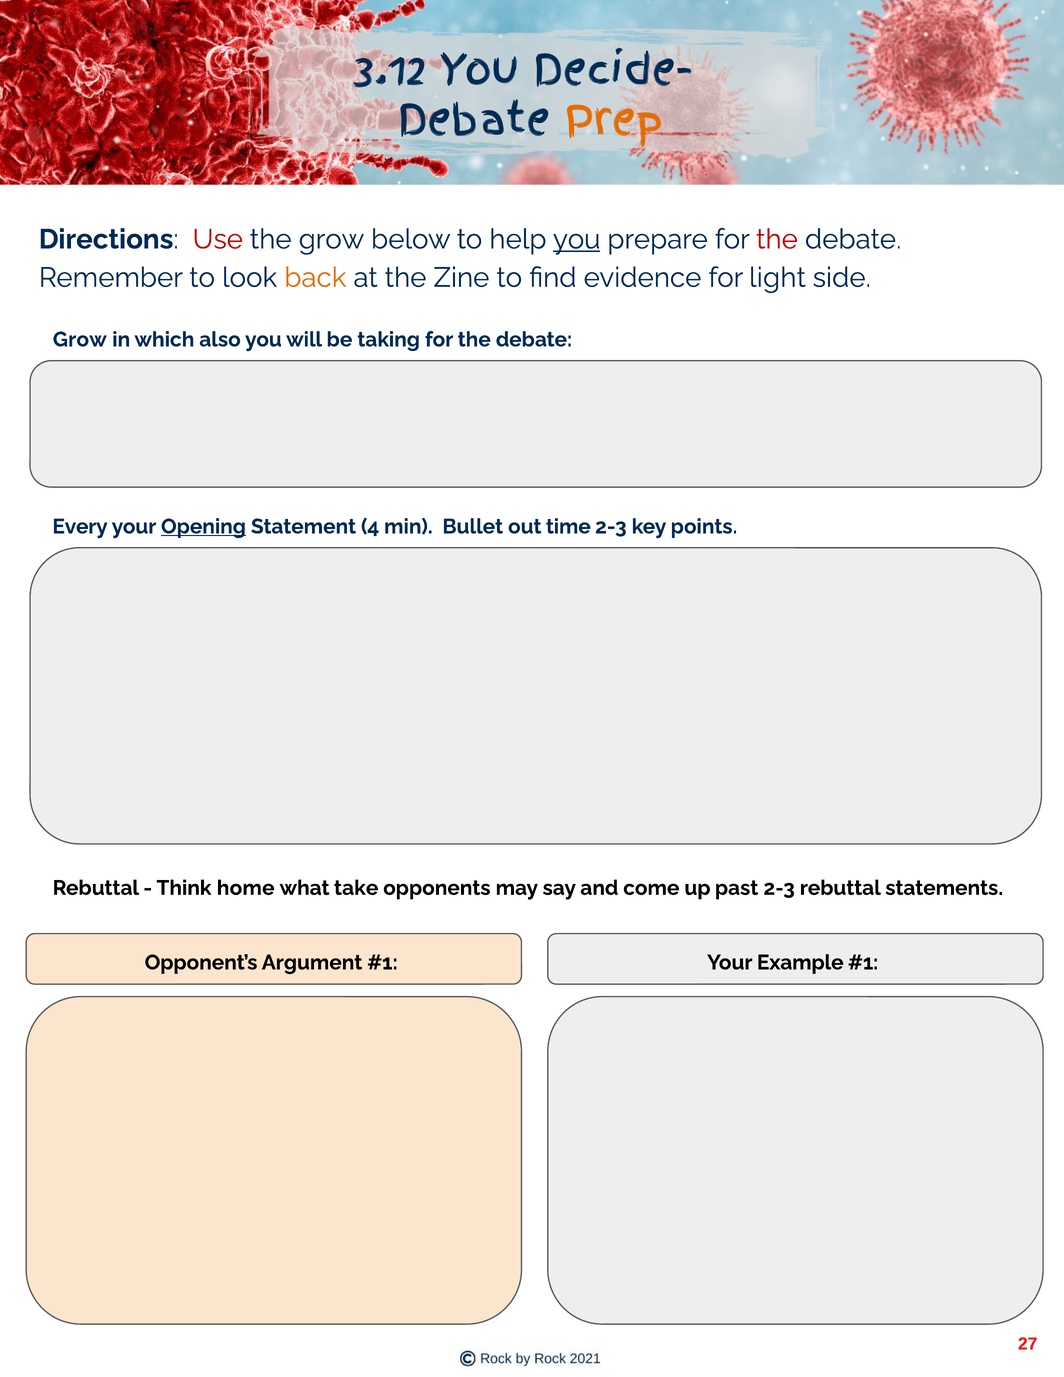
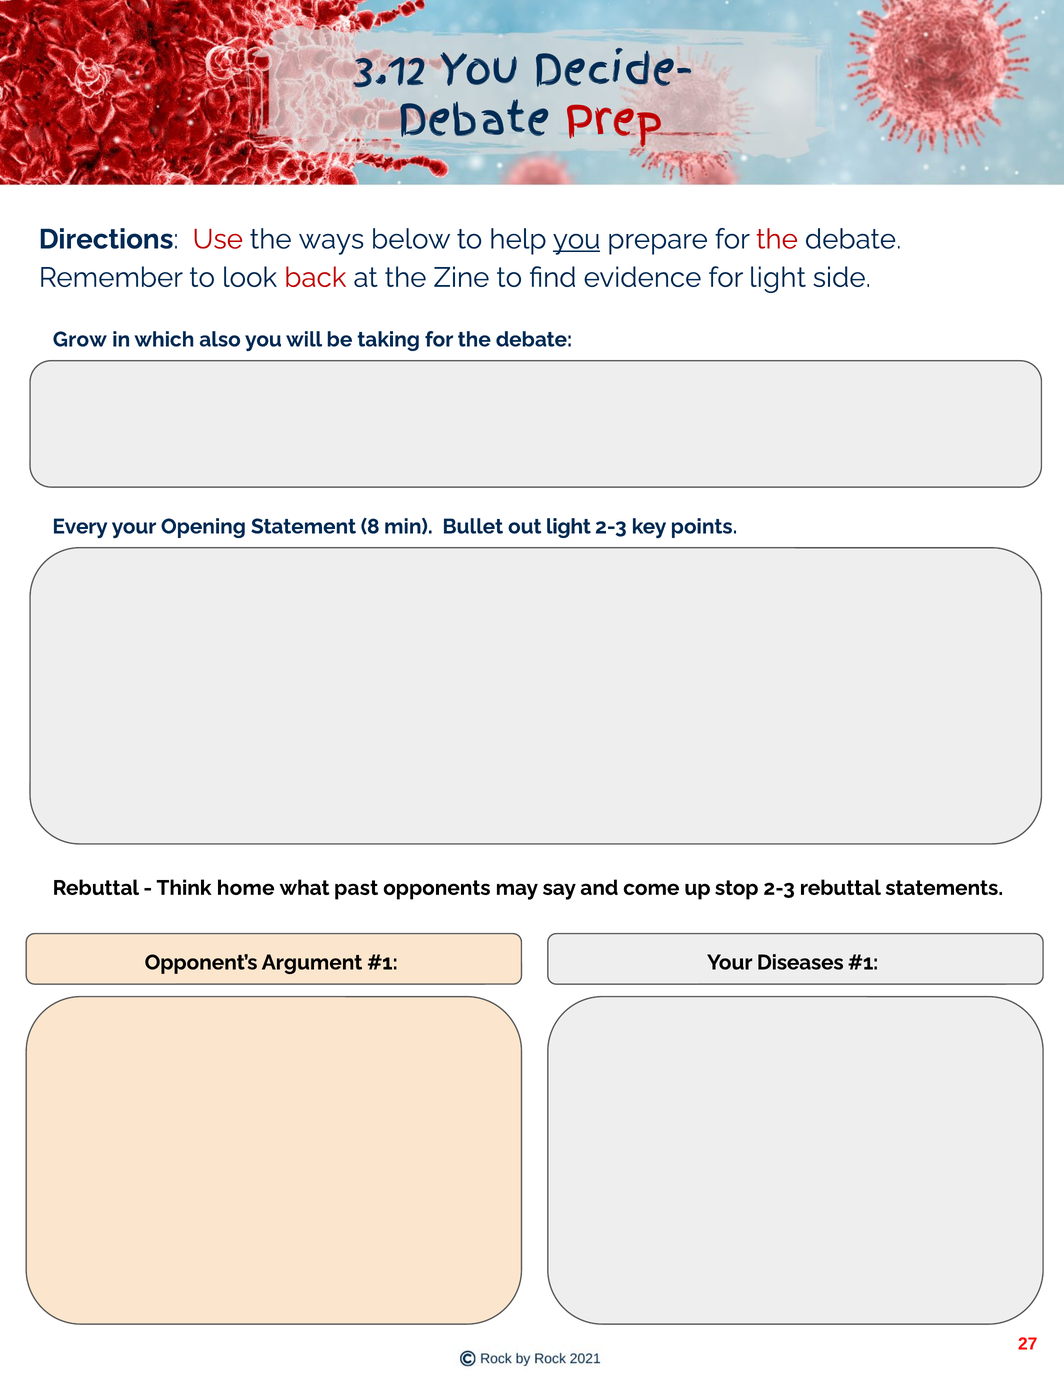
Prep colour: orange -> red (614, 120)
the grow: grow -> ways (331, 239)
back colour: orange -> red (315, 278)
Opening underline: present -> none (203, 527)
4: 4 -> 8 (370, 527)
out time: time -> light (568, 527)
take: take -> past (356, 888)
past: past -> stop (737, 888)
Example: Example -> Diseases (800, 962)
